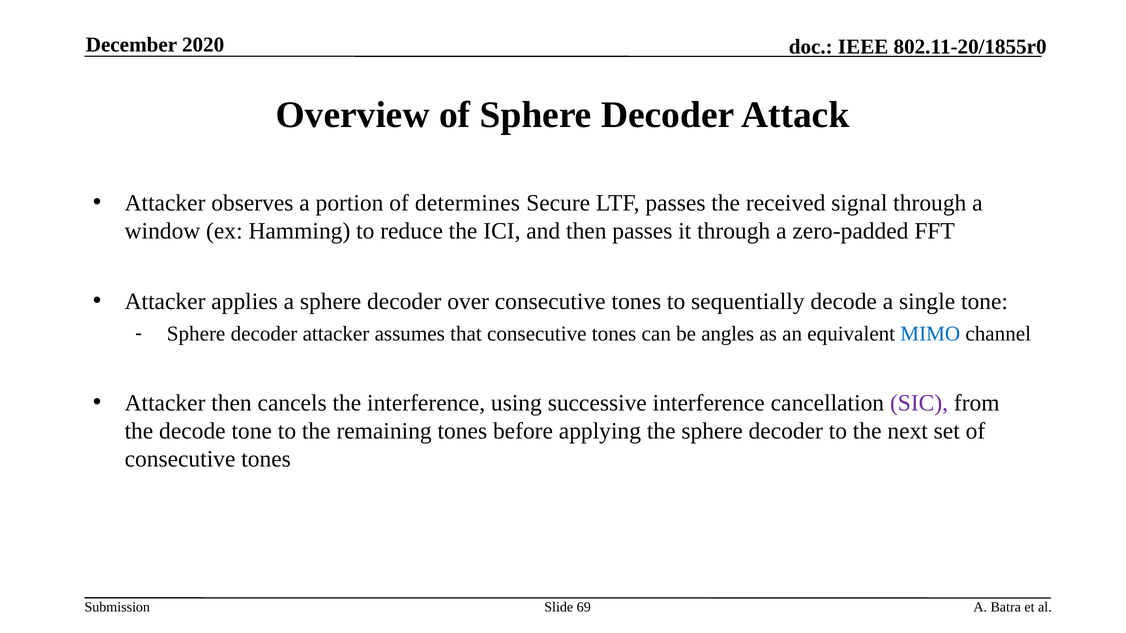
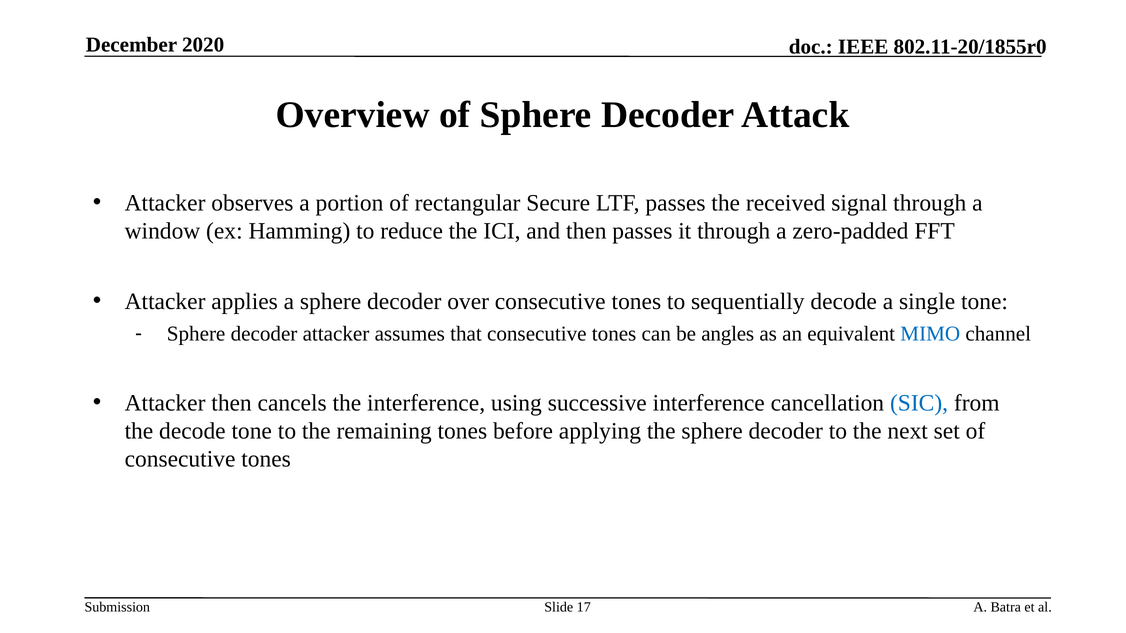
determines: determines -> rectangular (468, 203)
SIC colour: purple -> blue (919, 403)
69: 69 -> 17 (584, 607)
